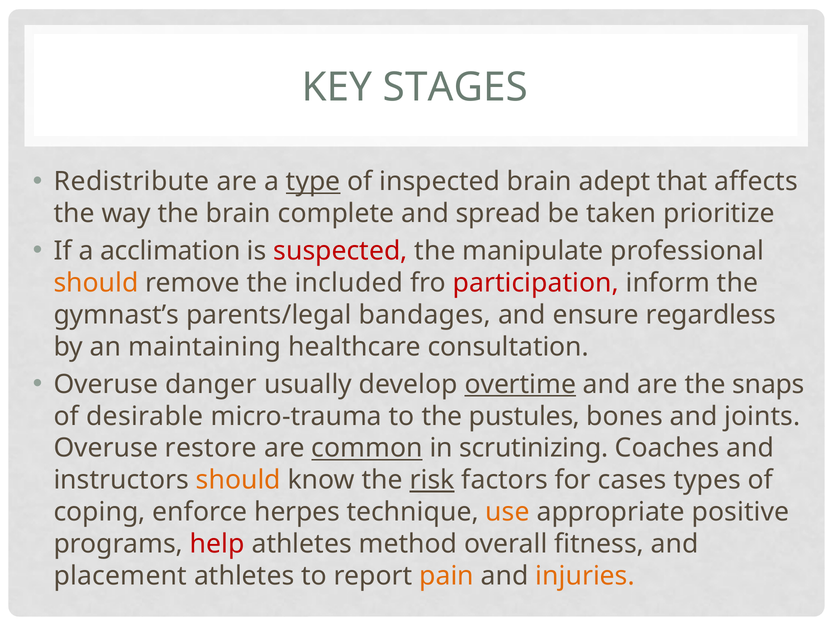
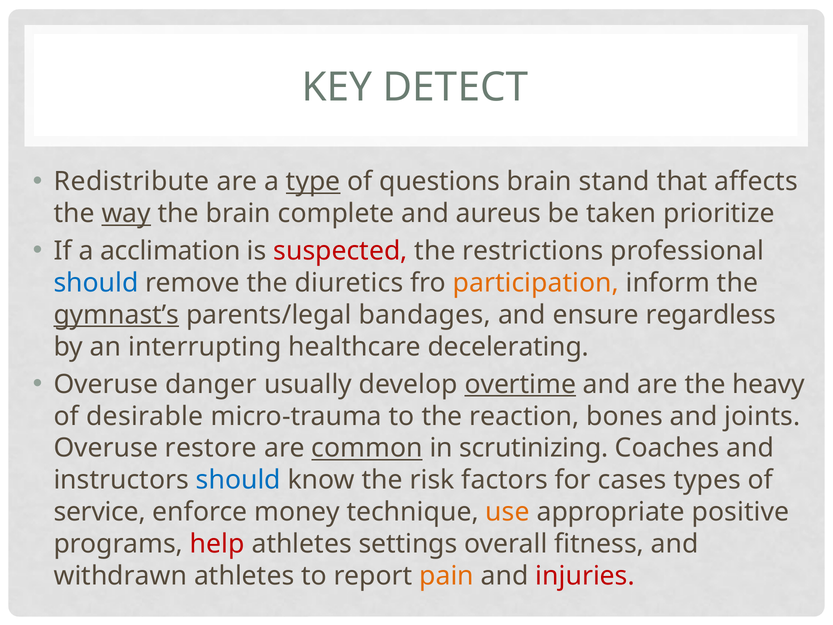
STAGES: STAGES -> DETECT (456, 87)
inspected: inspected -> questions (440, 182)
adept: adept -> stand (614, 182)
way underline: none -> present (126, 214)
spread: spread -> aureus (499, 214)
manipulate: manipulate -> restrictions (533, 251)
should colour: orange -> blue (96, 283)
included: included -> diuretics (349, 283)
participation colour: red -> orange (536, 283)
gymnast’s underline: none -> present (116, 315)
maintaining: maintaining -> interrupting (205, 347)
consultation: consultation -> decelerating (508, 347)
snaps: snaps -> heavy (768, 384)
pustules: pustules -> reaction (524, 416)
should colour: orange -> blue (238, 480)
risk underline: present -> none (432, 480)
coping: coping -> service (100, 512)
herpes: herpes -> money (297, 512)
method: method -> settings (408, 544)
placement: placement -> withdrawn (120, 576)
injuries colour: orange -> red (585, 576)
